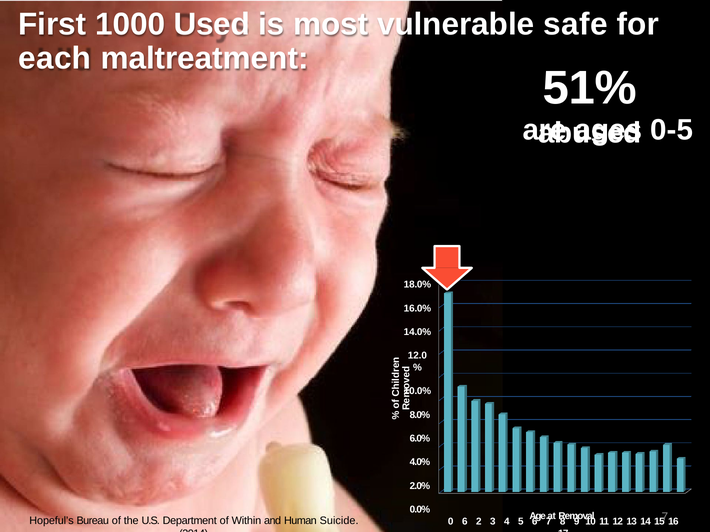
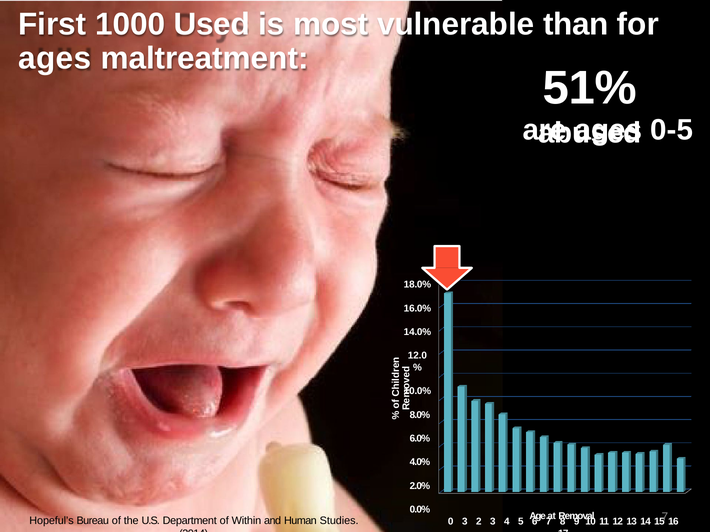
safe: safe -> than (576, 25)
each: each -> ages (55, 59)
Suicide: Suicide -> Studies (339, 521)
0 6: 6 -> 3 (465, 522)
